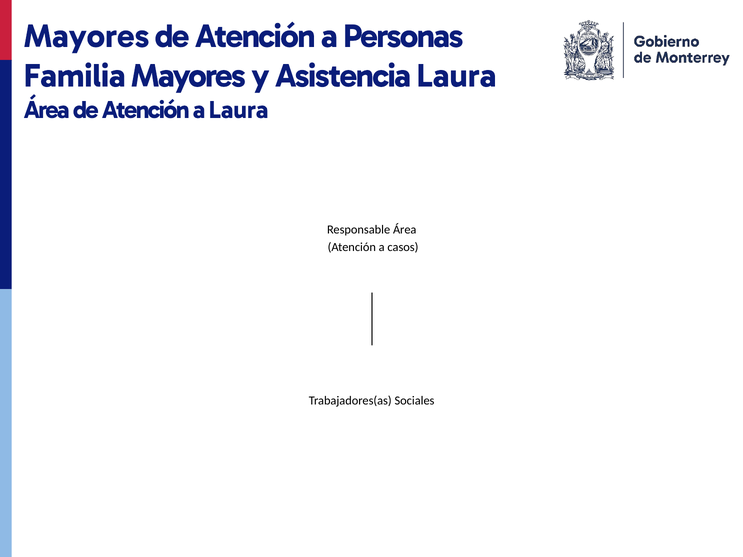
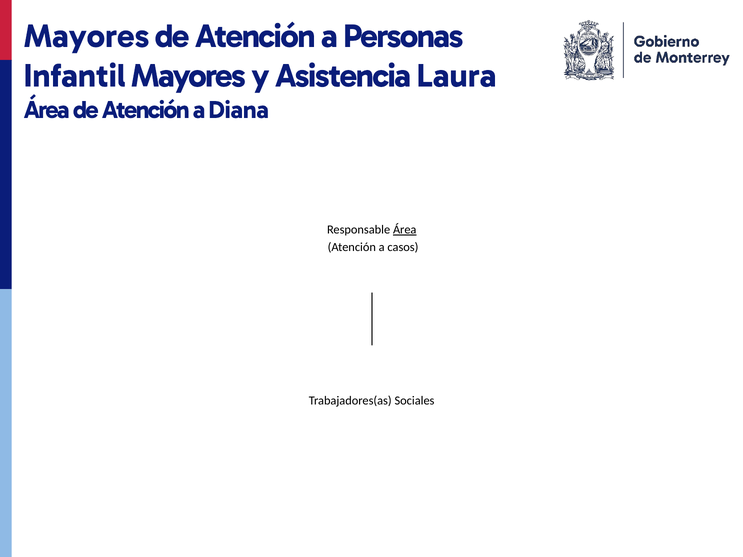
Familia: Familia -> Infantil (75, 76)
a Laura: Laura -> Diana (239, 110)
Área underline: none -> present (405, 230)
